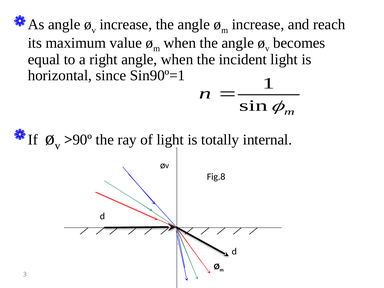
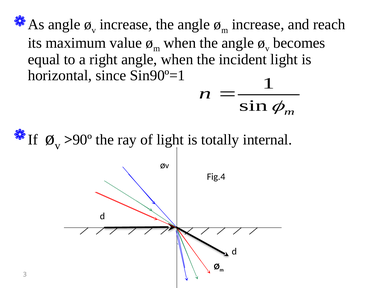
Fig.8: Fig.8 -> Fig.4 (216, 177)
